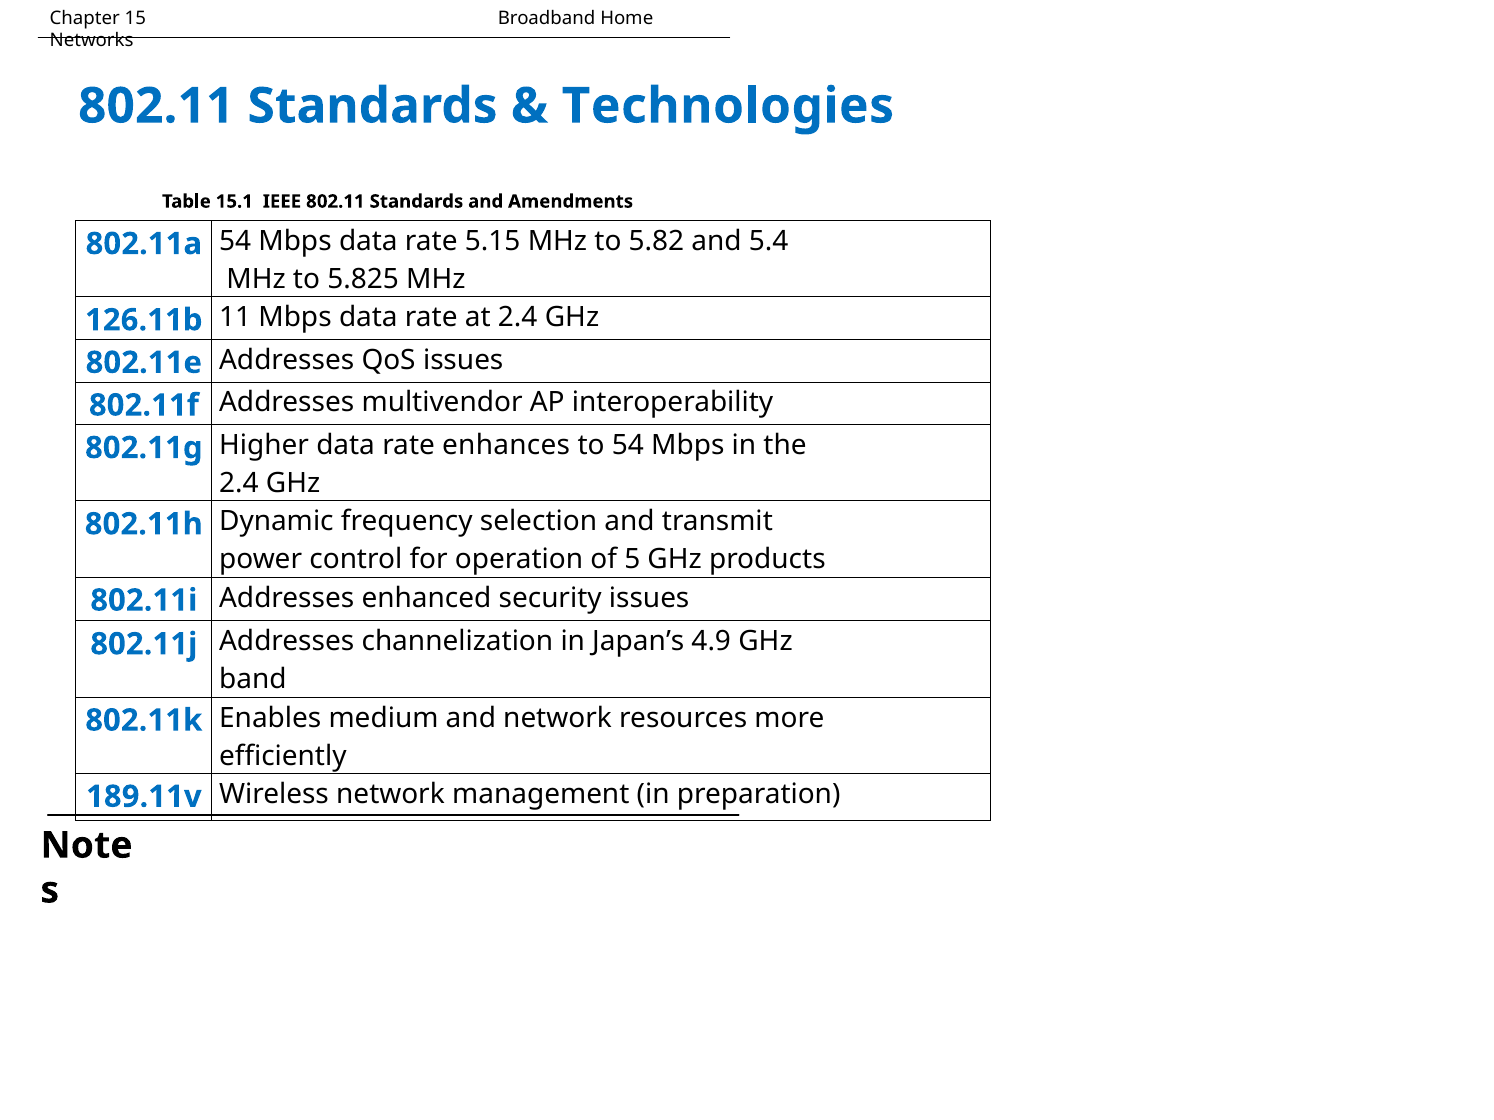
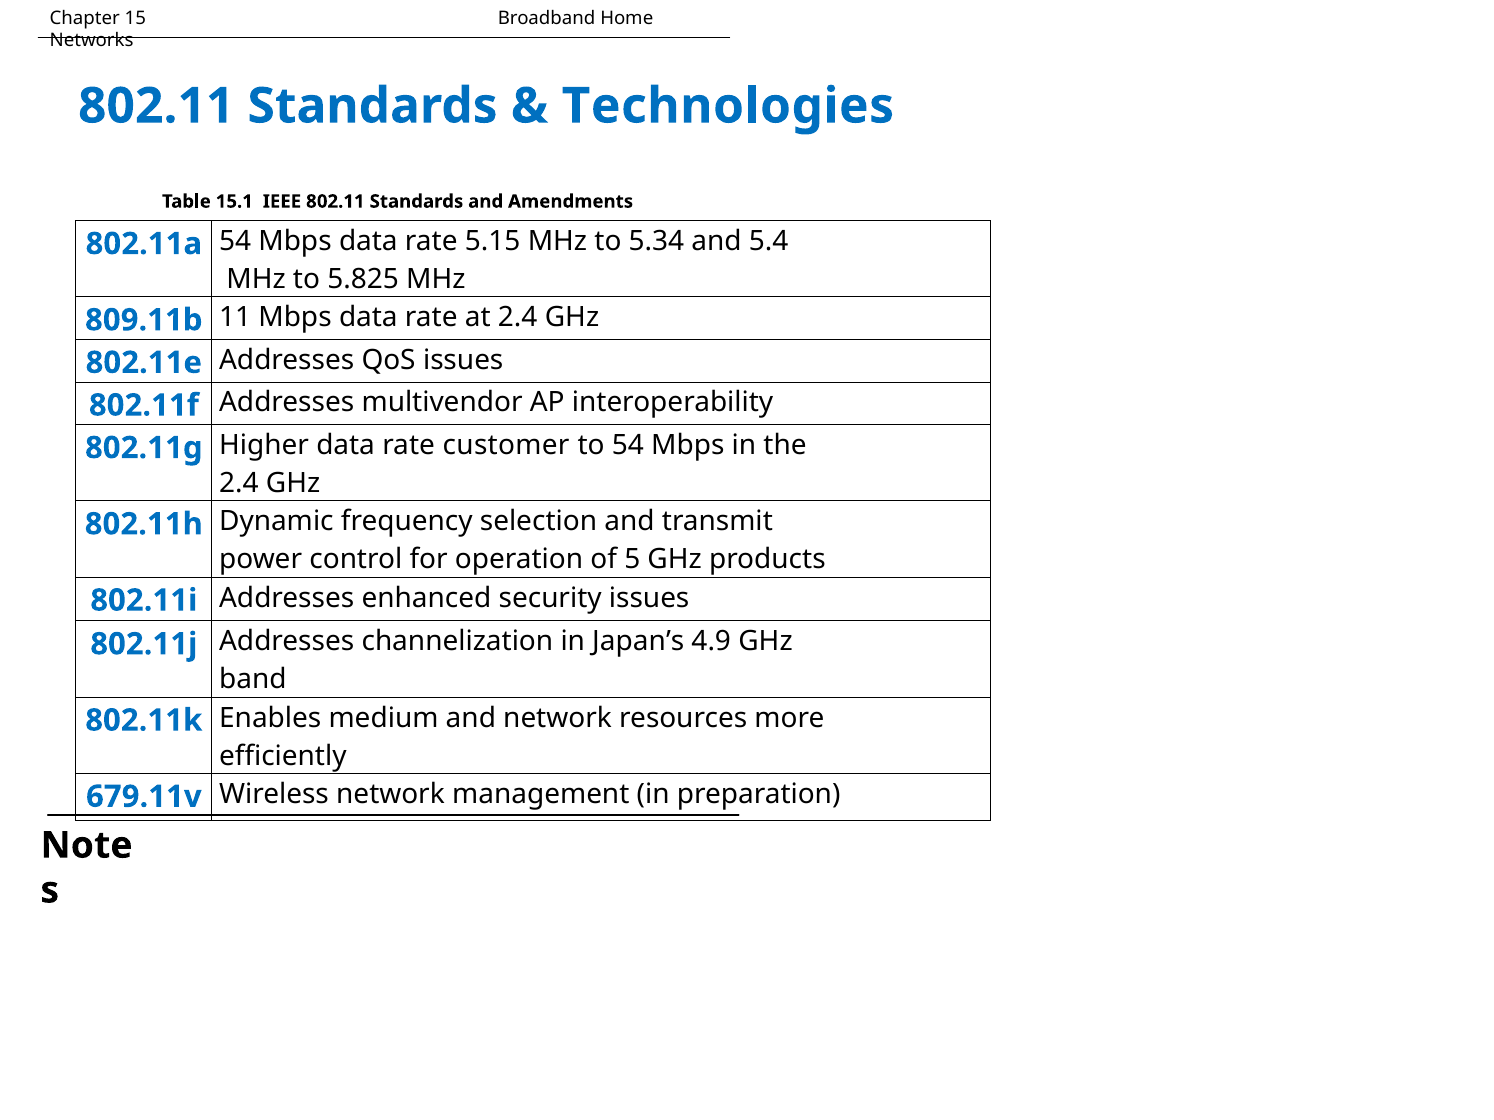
5.82: 5.82 -> 5.34 (656, 241)
126.11b: 126.11b -> 809.11b (144, 320)
enhances: enhances -> customer (506, 446)
189.11v: 189.11v -> 679.11v (144, 797)
